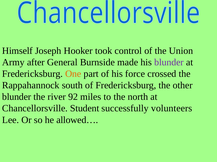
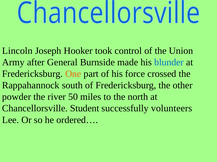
Himself: Himself -> Lincoln (17, 51)
blunder colour: purple -> blue (169, 63)
blunder: blunder -> powder (17, 97)
92: 92 -> 50 (73, 97)
allowed…: allowed… -> ordered… (77, 120)
